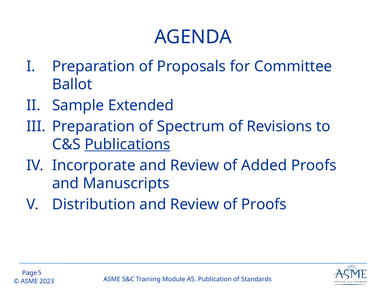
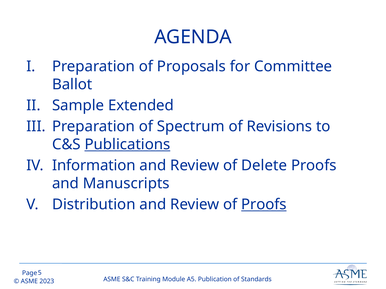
Incorporate: Incorporate -> Information (94, 166)
Added: Added -> Delete (264, 166)
Proofs underline: none -> present (264, 205)
